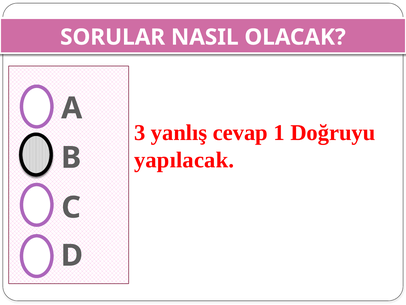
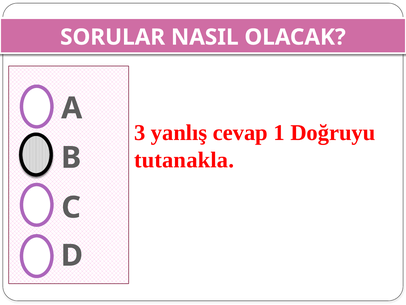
yapılacak: yapılacak -> tutanakla (184, 160)
